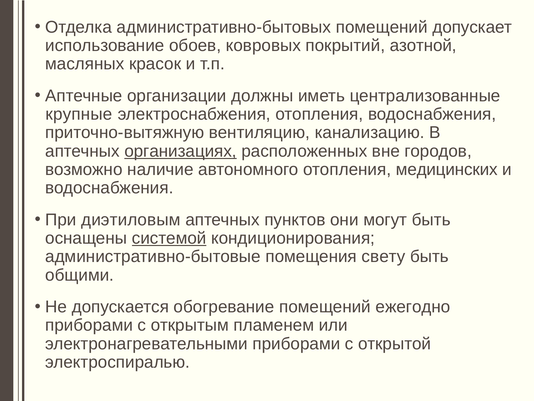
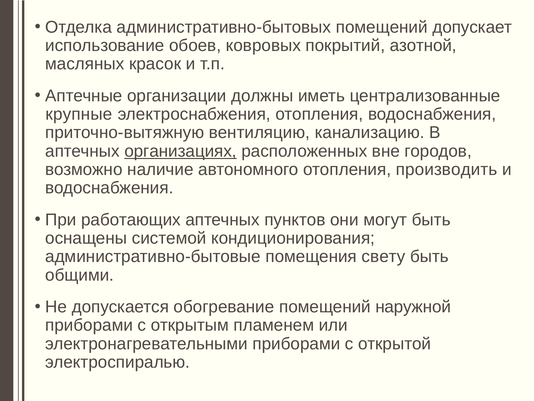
медицинских: медицинских -> производить (447, 169)
диэтиловым: диэтиловым -> работающих (131, 219)
системой underline: present -> none (169, 238)
ежегодно: ежегодно -> наружной (413, 306)
